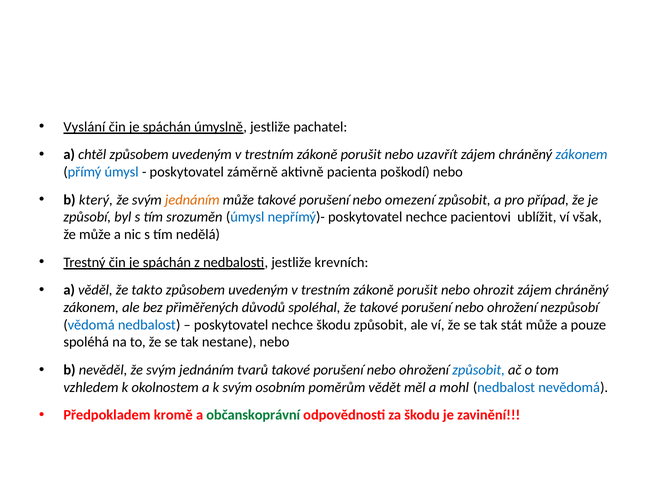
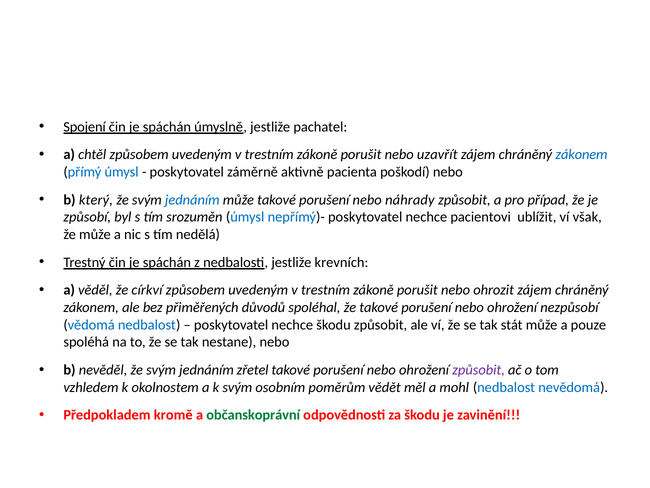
Vyslání: Vyslání -> Spojení (85, 127)
jednáním colour: orange -> blue (192, 200)
omezení: omezení -> náhrady (410, 200)
takto: takto -> církví (147, 290)
tvarů: tvarů -> zřetel (253, 370)
způsobit colour: blue -> purple (479, 370)
